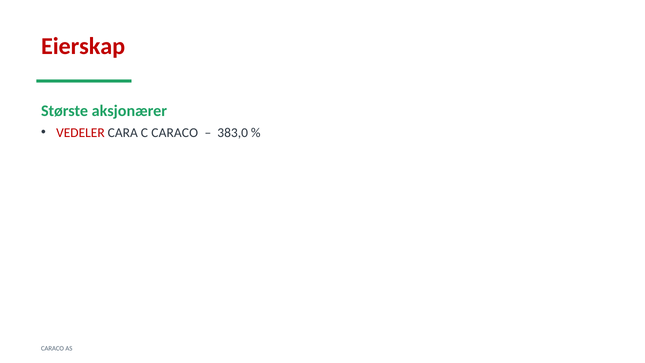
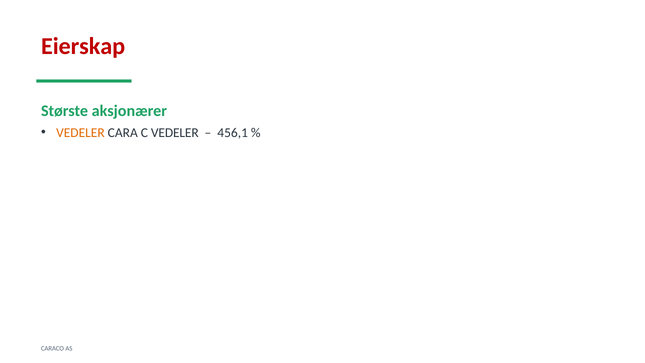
VEDELER colour: red -> orange (80, 133)
C CARACO: CARACO -> VEDELER (175, 133)
383,0: 383,0 -> 456,1 (233, 133)
